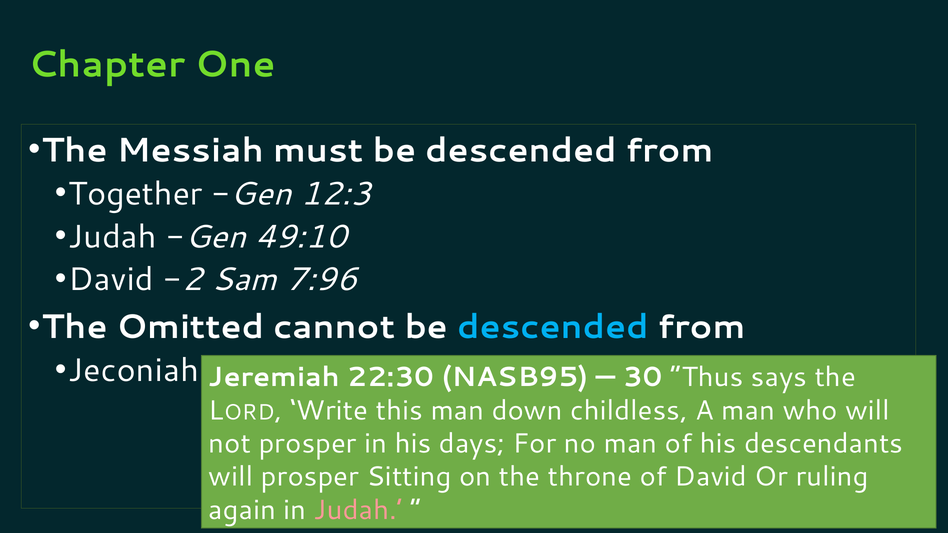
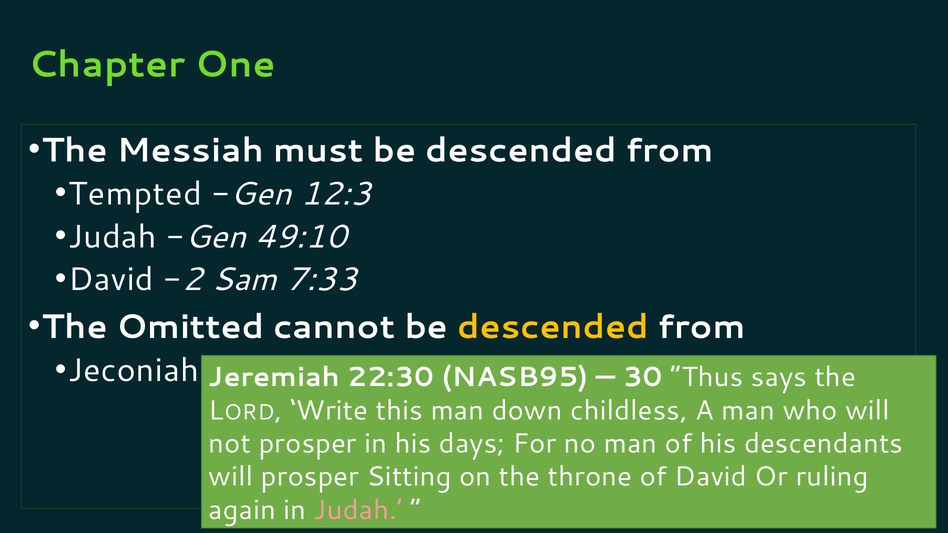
Together: Together -> Tempted (135, 194)
7:96: 7:96 -> 7:33 (322, 280)
descended colour: light blue -> yellow (553, 327)
